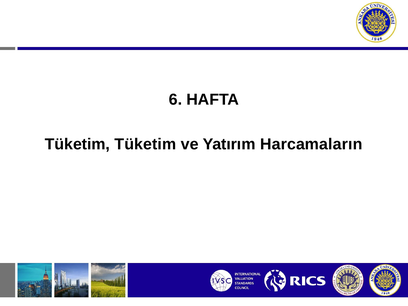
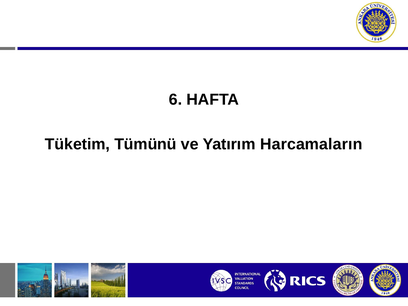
Tüketim Tüketim: Tüketim -> Tümünü (145, 144)
